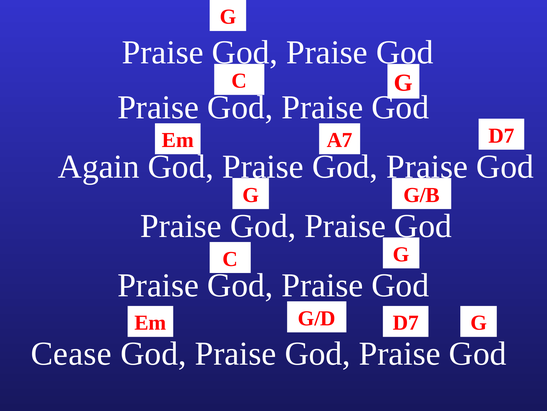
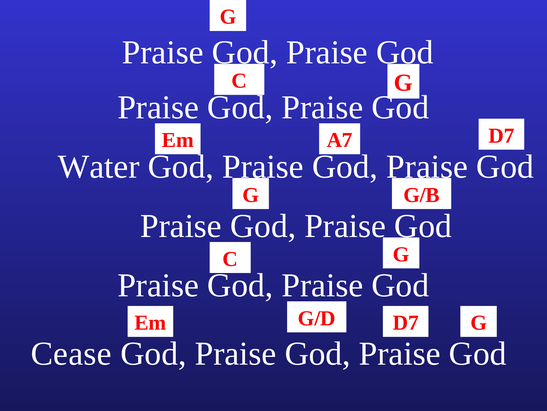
Again: Again -> Water (99, 166)
